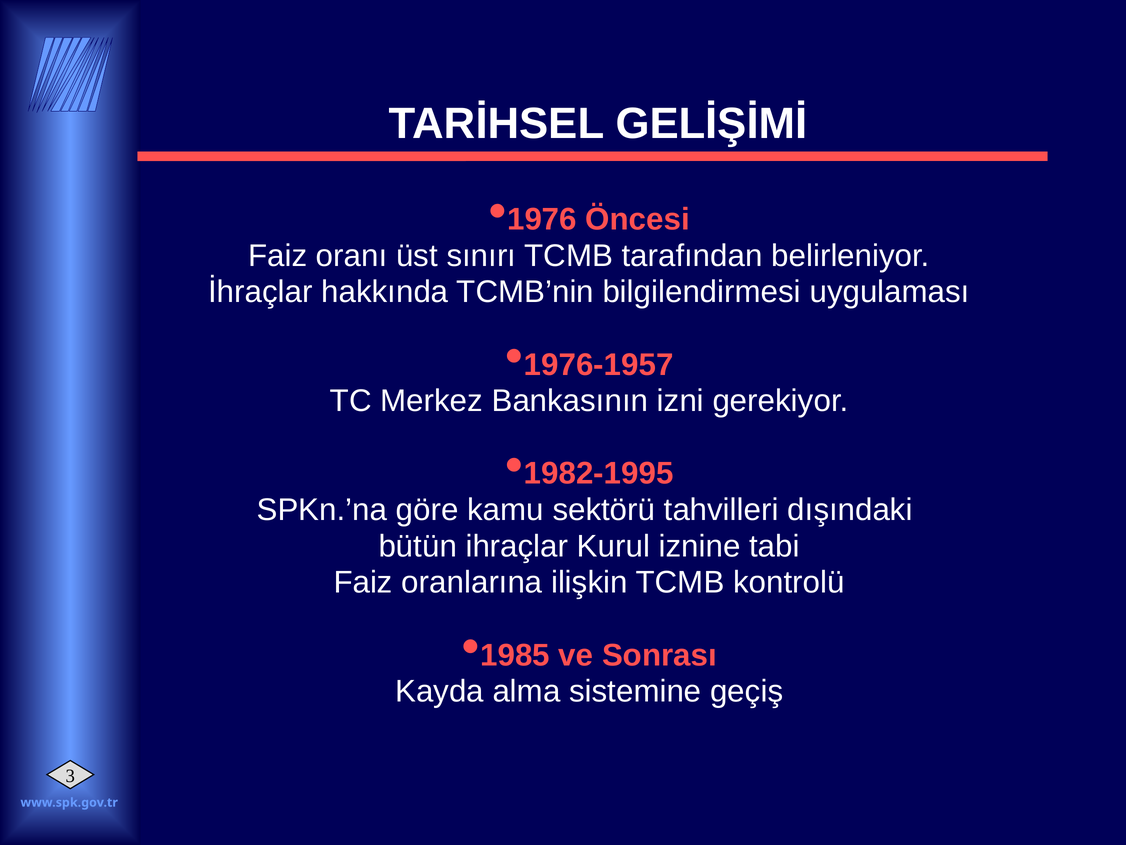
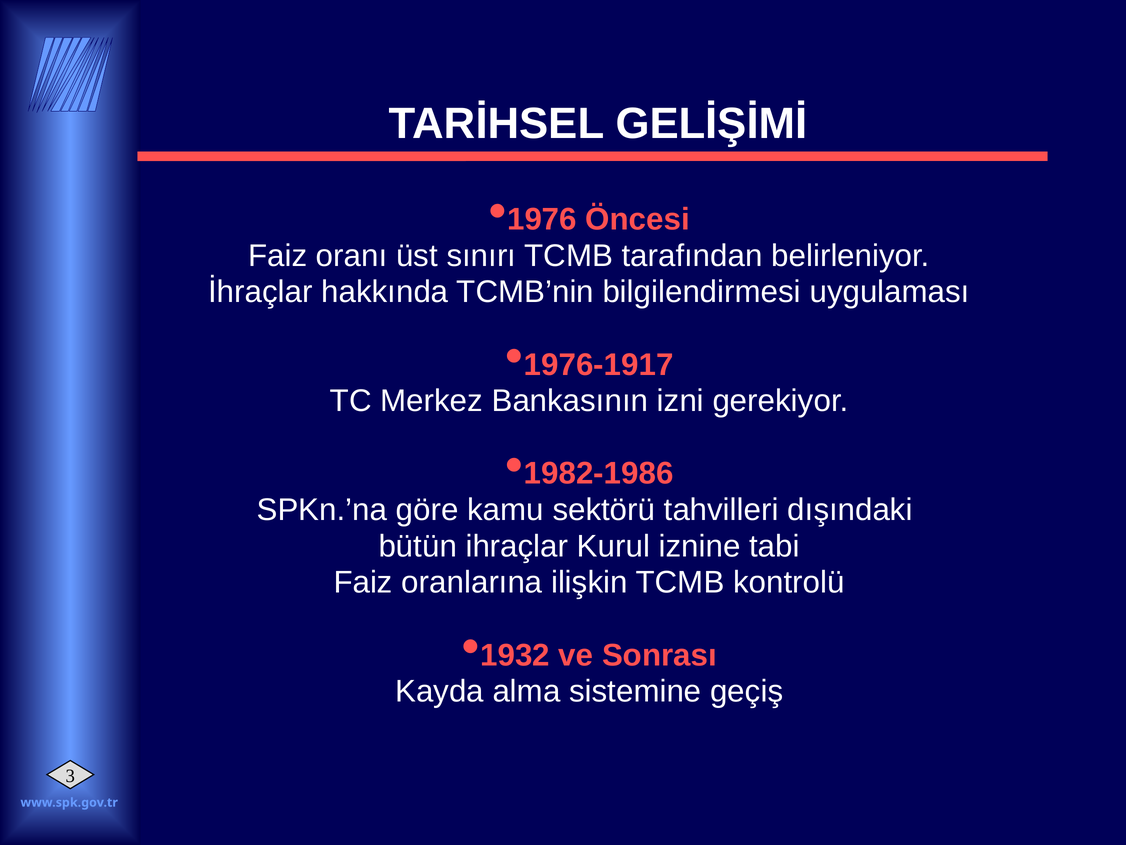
1976-1957: 1976-1957 -> 1976-1917 (599, 364)
1982-1995: 1982-1995 -> 1982-1986 (599, 473)
1985: 1985 -> 1932 (515, 655)
